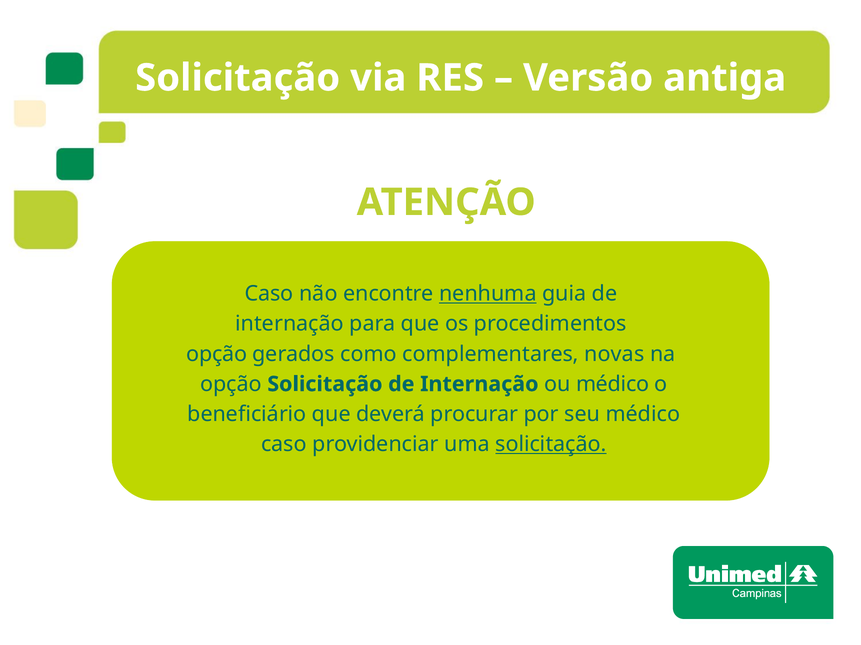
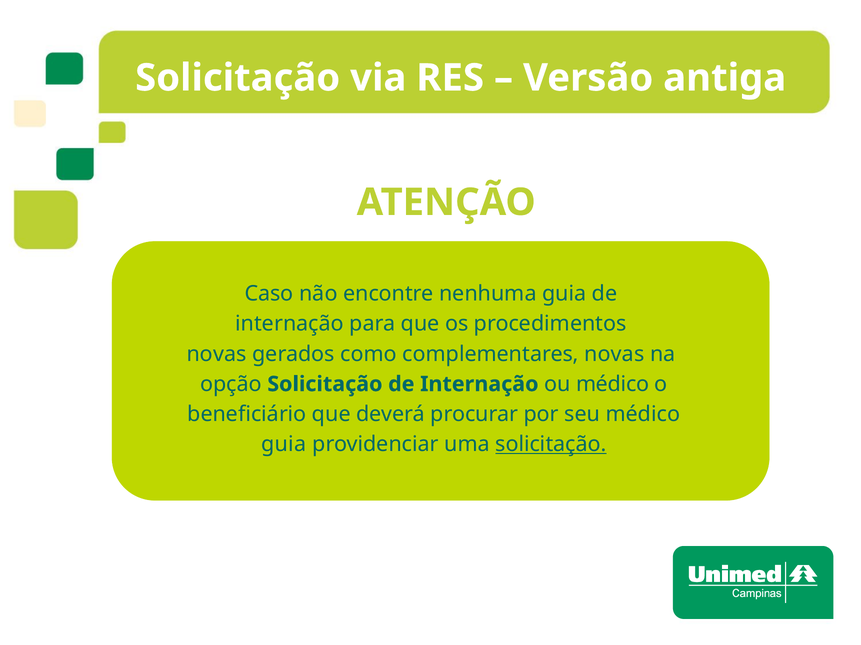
nenhuma underline: present -> none (488, 294)
opção: opção -> novas (217, 354)
caso: caso -> guia (284, 445)
